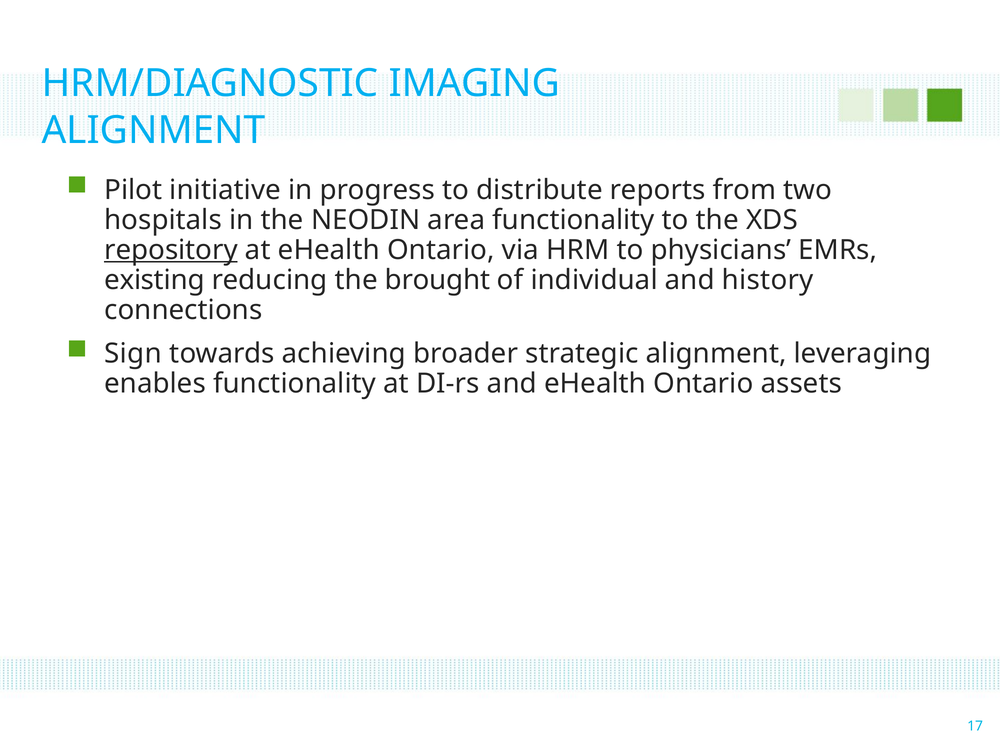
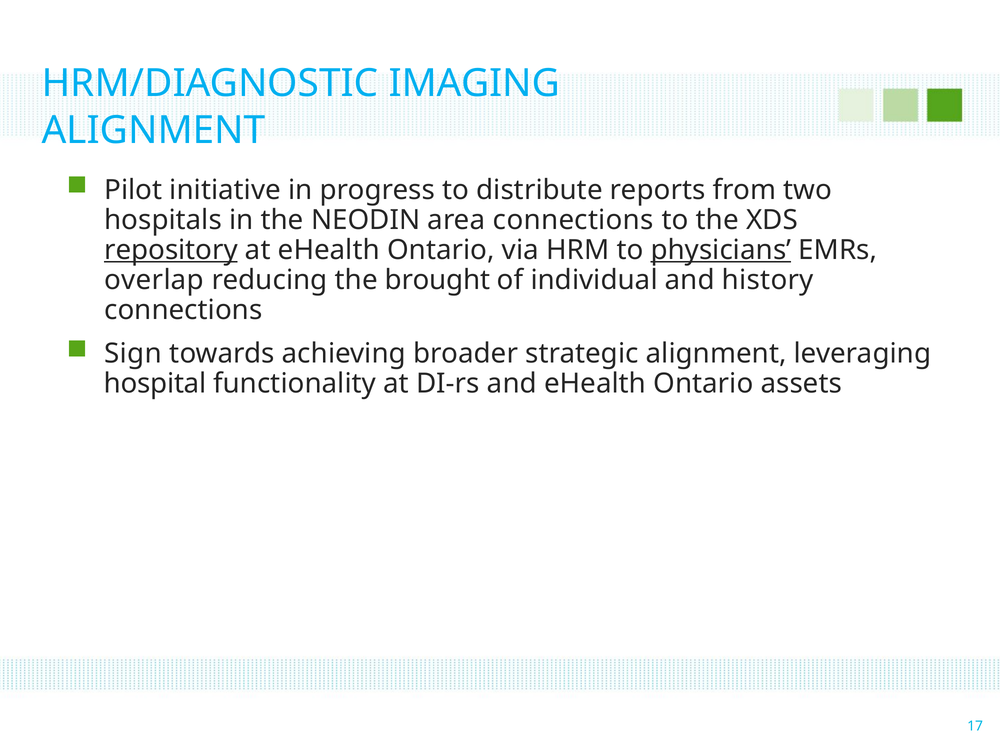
area functionality: functionality -> connections (573, 220)
physicians underline: none -> present (721, 250)
existing: existing -> overlap (154, 280)
enables: enables -> hospital (155, 384)
